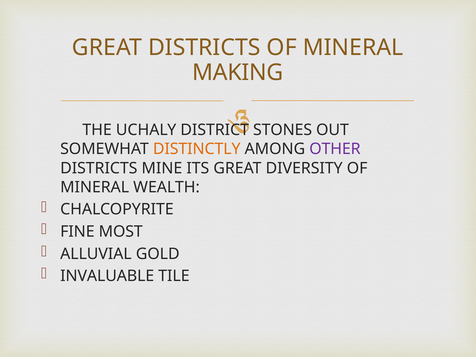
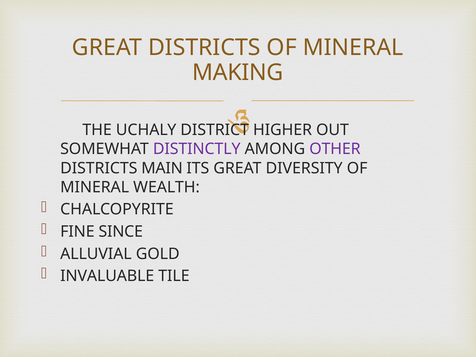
STONES: STONES -> HIGHER (283, 130)
DISTINCTLY colour: orange -> purple (197, 149)
MINE: MINE -> MAIN (162, 168)
MOST: MOST -> SINCE (121, 232)
